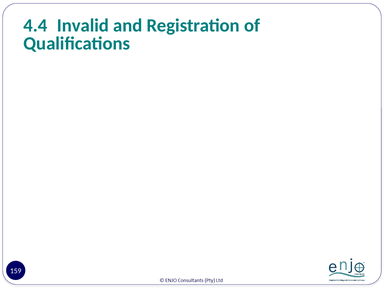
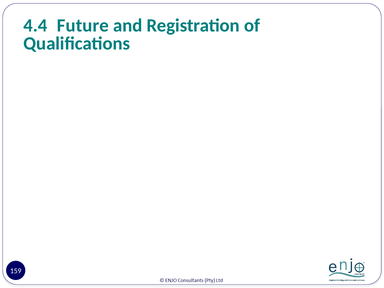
Invalid: Invalid -> Future (83, 26)
